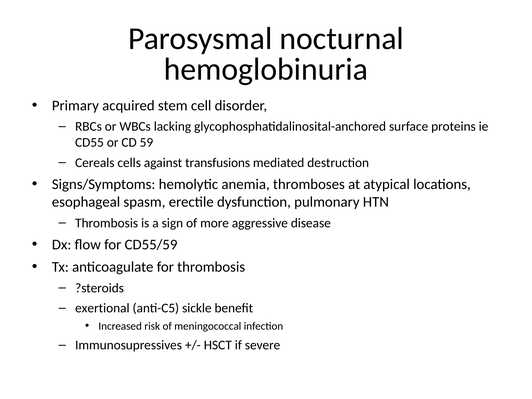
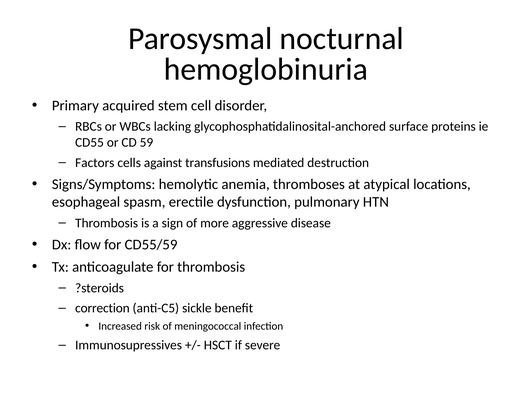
Cereals: Cereals -> Factors (95, 163)
exertional: exertional -> correction (102, 308)
